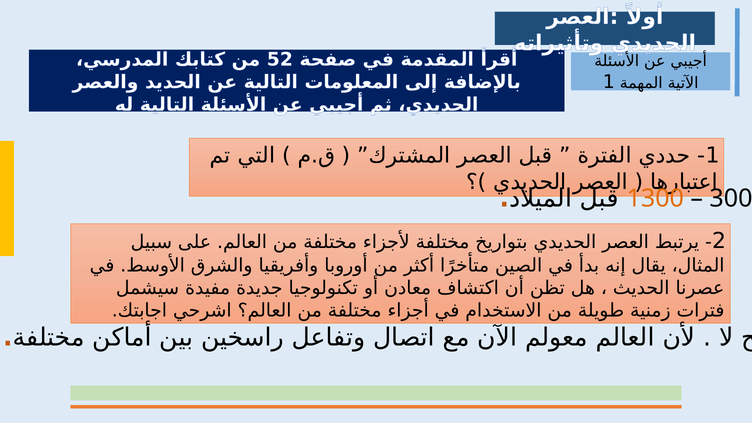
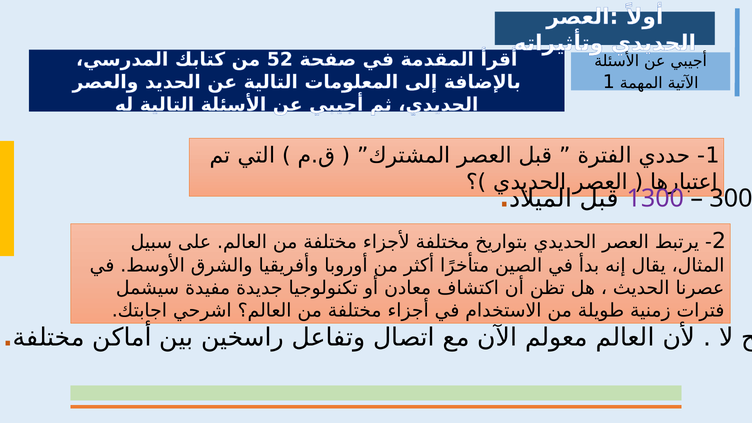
1300 colour: orange -> purple (655, 199)
